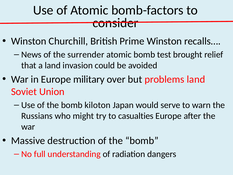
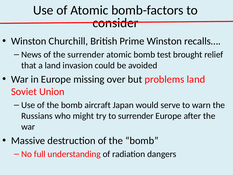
military: military -> missing (89, 79)
kiloton: kiloton -> aircraft (98, 105)
to casualties: casualties -> surrender (136, 116)
